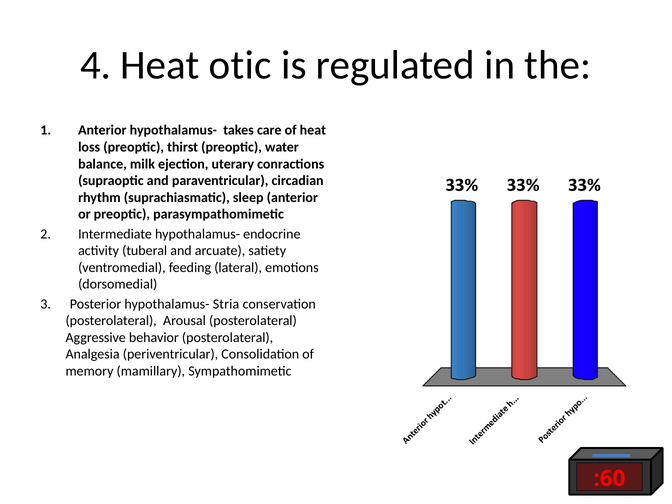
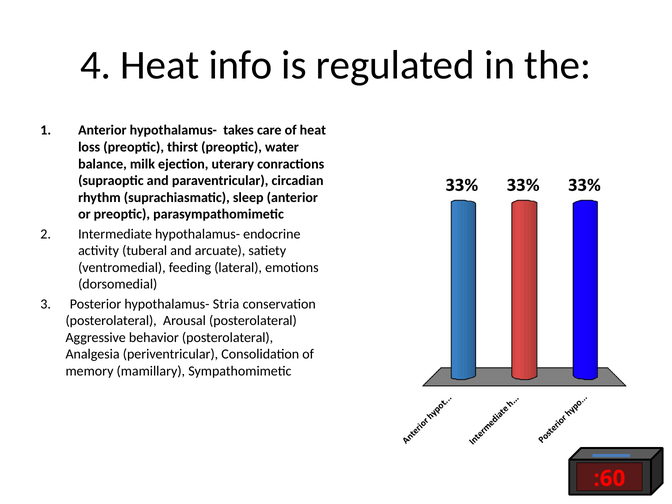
otic: otic -> info (241, 65)
